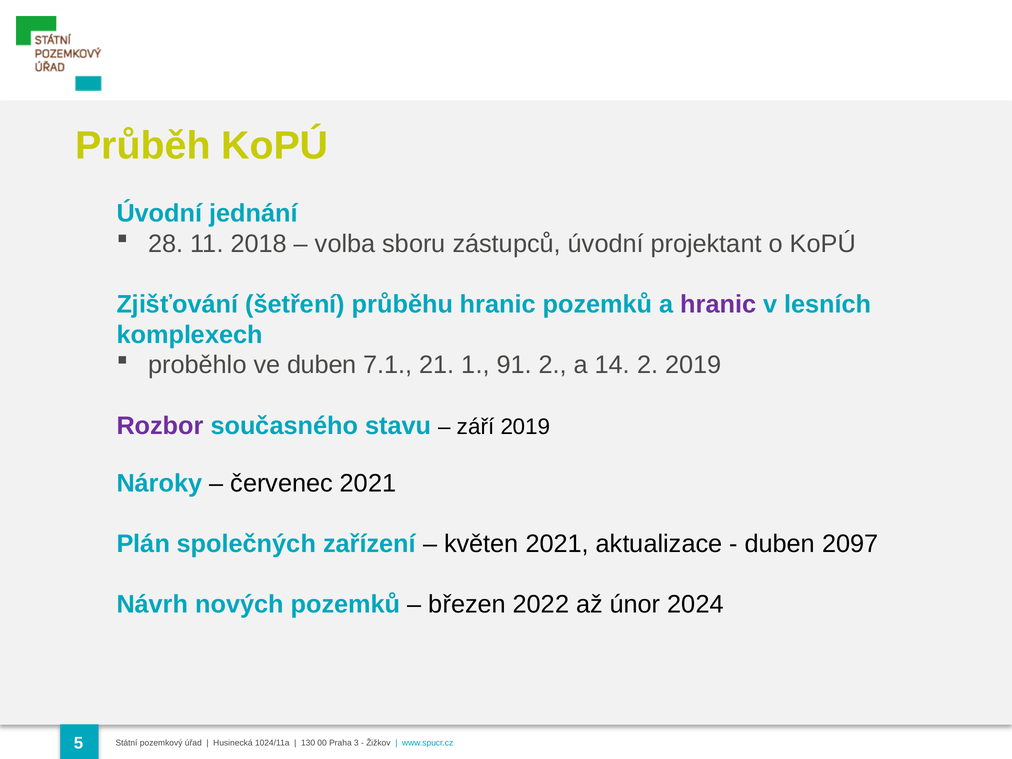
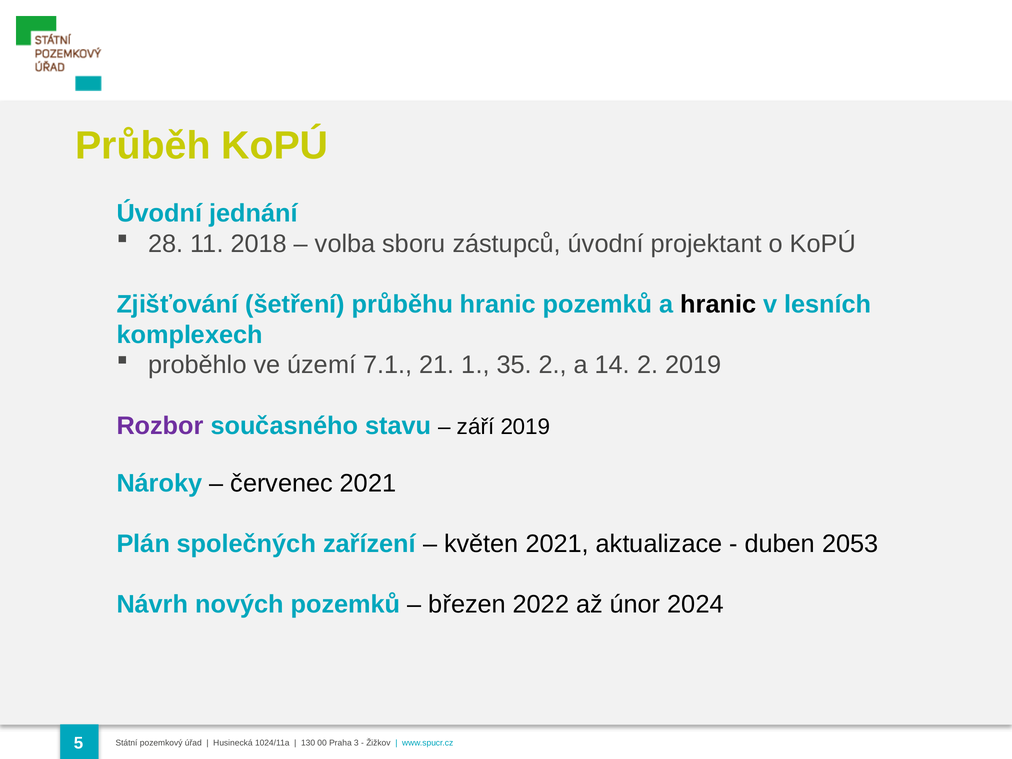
hranic colour: purple -> black (718, 304)
ve duben: duben -> území (322, 365)
91: 91 -> 35 (514, 365)
2097: 2097 -> 2053 (850, 544)
